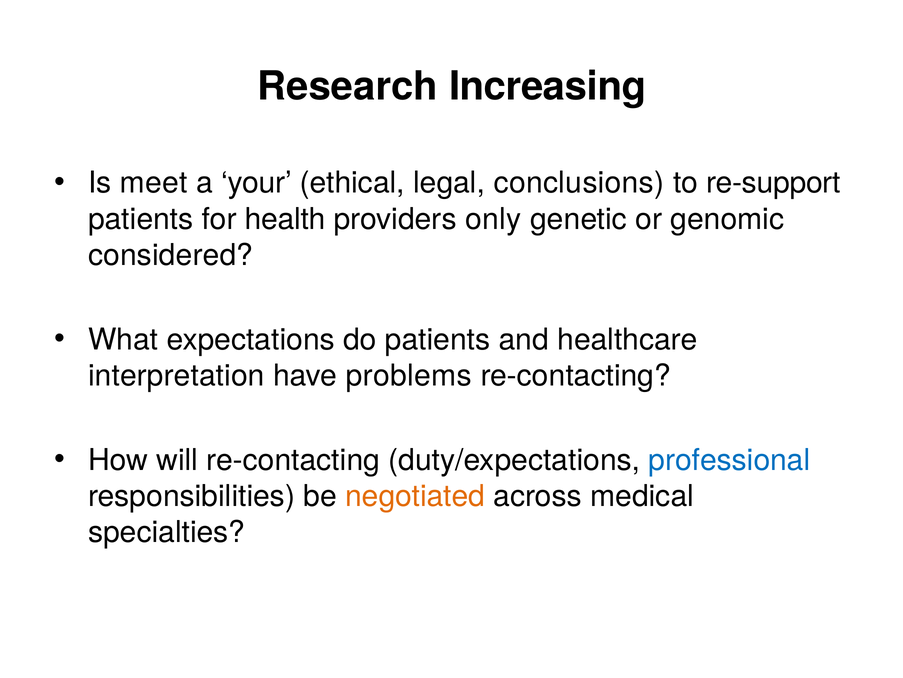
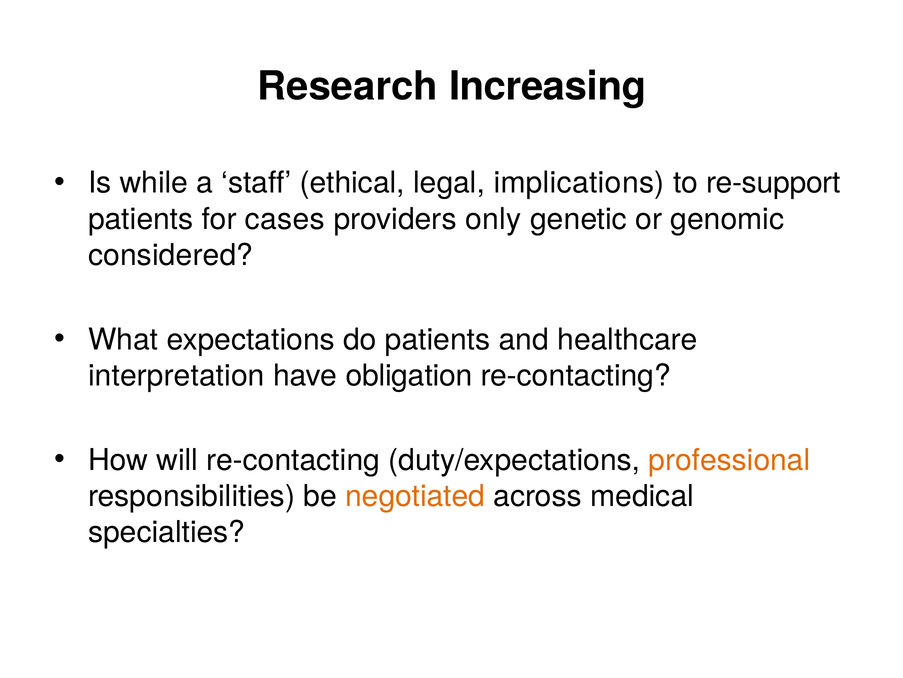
meet: meet -> while (154, 183)
your: your -> staff (256, 183)
conclusions: conclusions -> implications (579, 183)
health: health -> cases (285, 219)
problems: problems -> obligation (409, 375)
professional colour: blue -> orange (729, 460)
